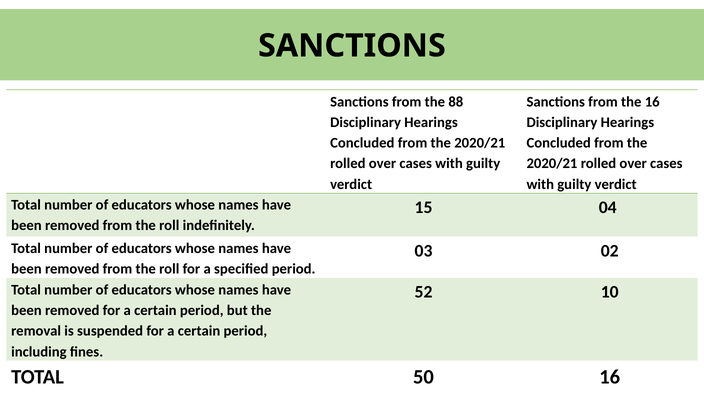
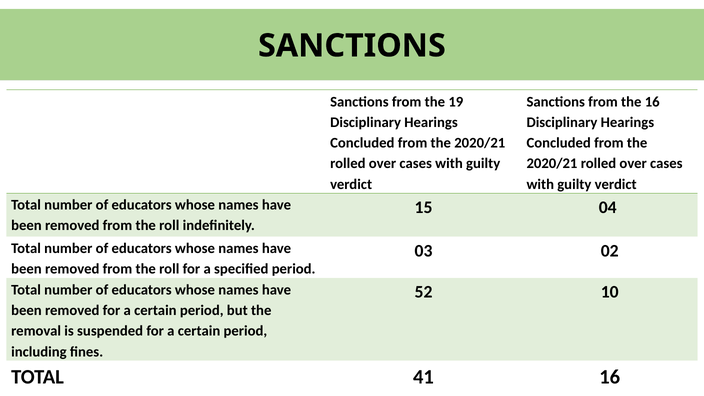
88: 88 -> 19 (456, 102)
50: 50 -> 41 (423, 377)
